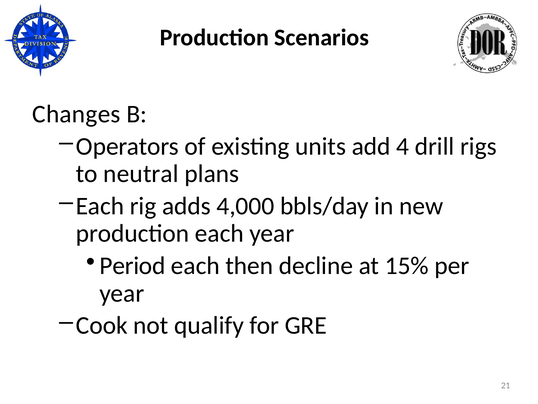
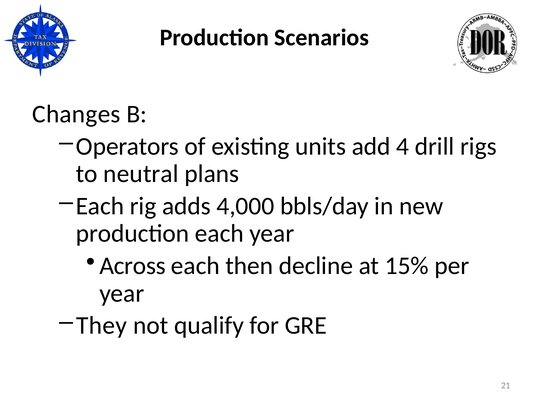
Period: Period -> Across (133, 265)
Cook: Cook -> They (102, 325)
